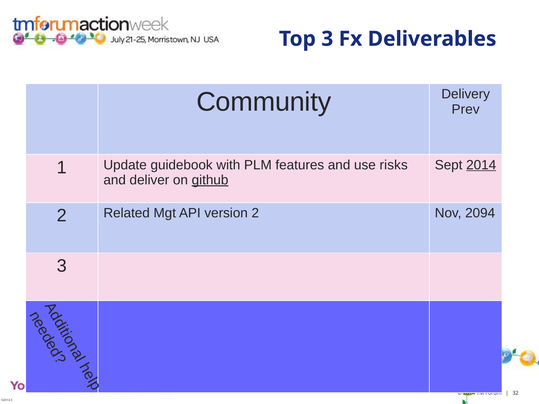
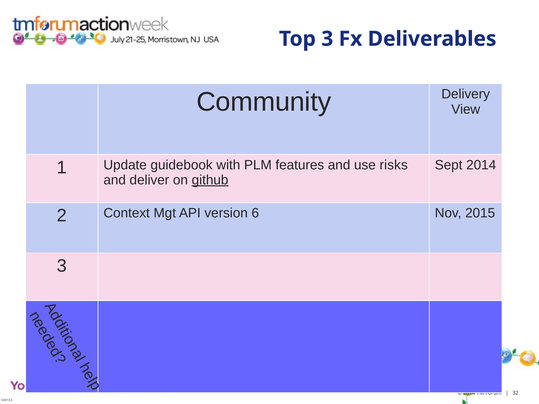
Prev: Prev -> View (466, 109)
2014 underline: present -> none (481, 165)
Related: Related -> Context (127, 213)
version 2: 2 -> 6 (255, 213)
2094: 2094 -> 2015 (480, 213)
